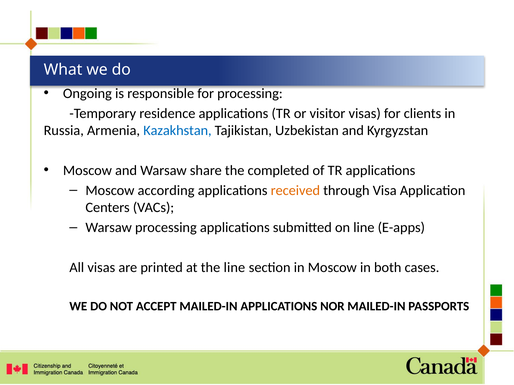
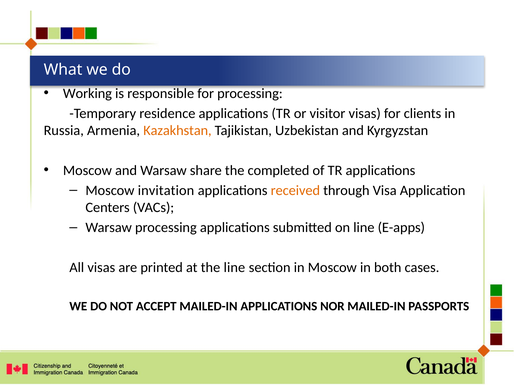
Ongoing: Ongoing -> Working (87, 94)
Kazakhstan colour: blue -> orange (177, 131)
according: according -> invitation (166, 191)
